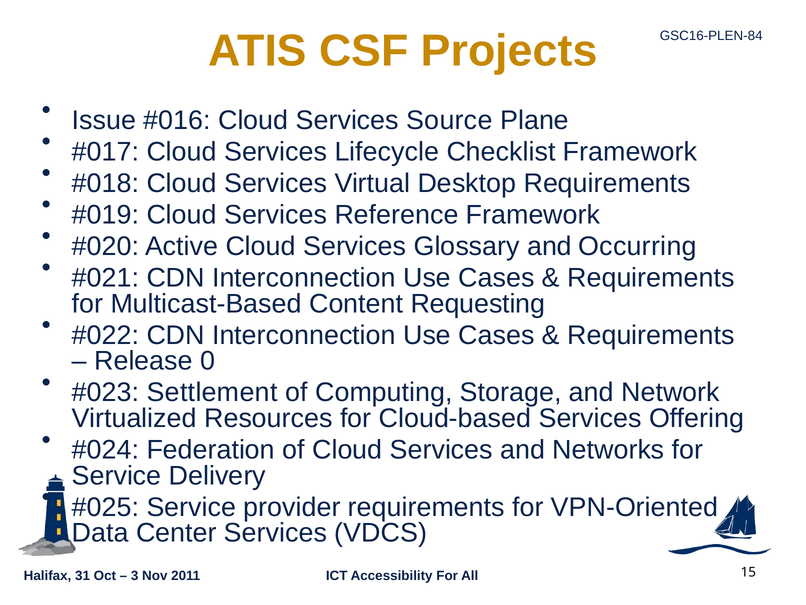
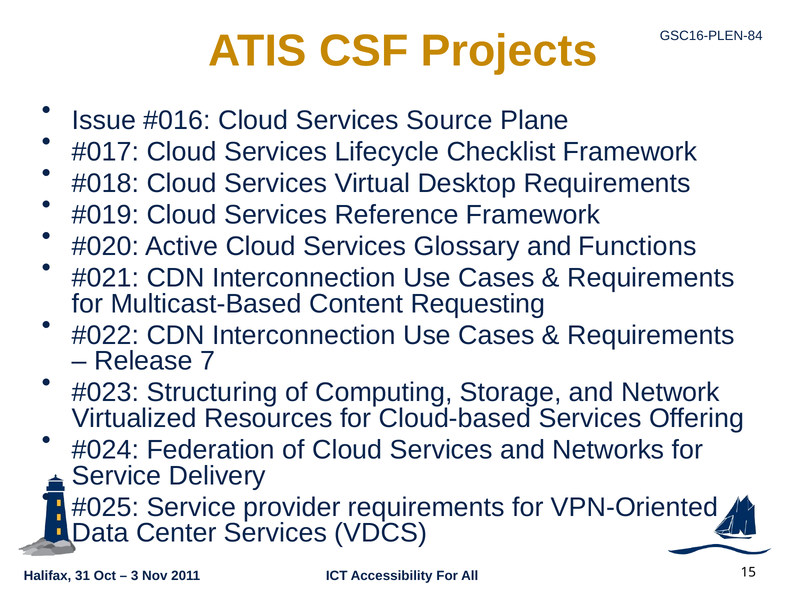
Occurring: Occurring -> Functions (637, 246)
0: 0 -> 7 (208, 361)
Settlement: Settlement -> Structuring (212, 392)
